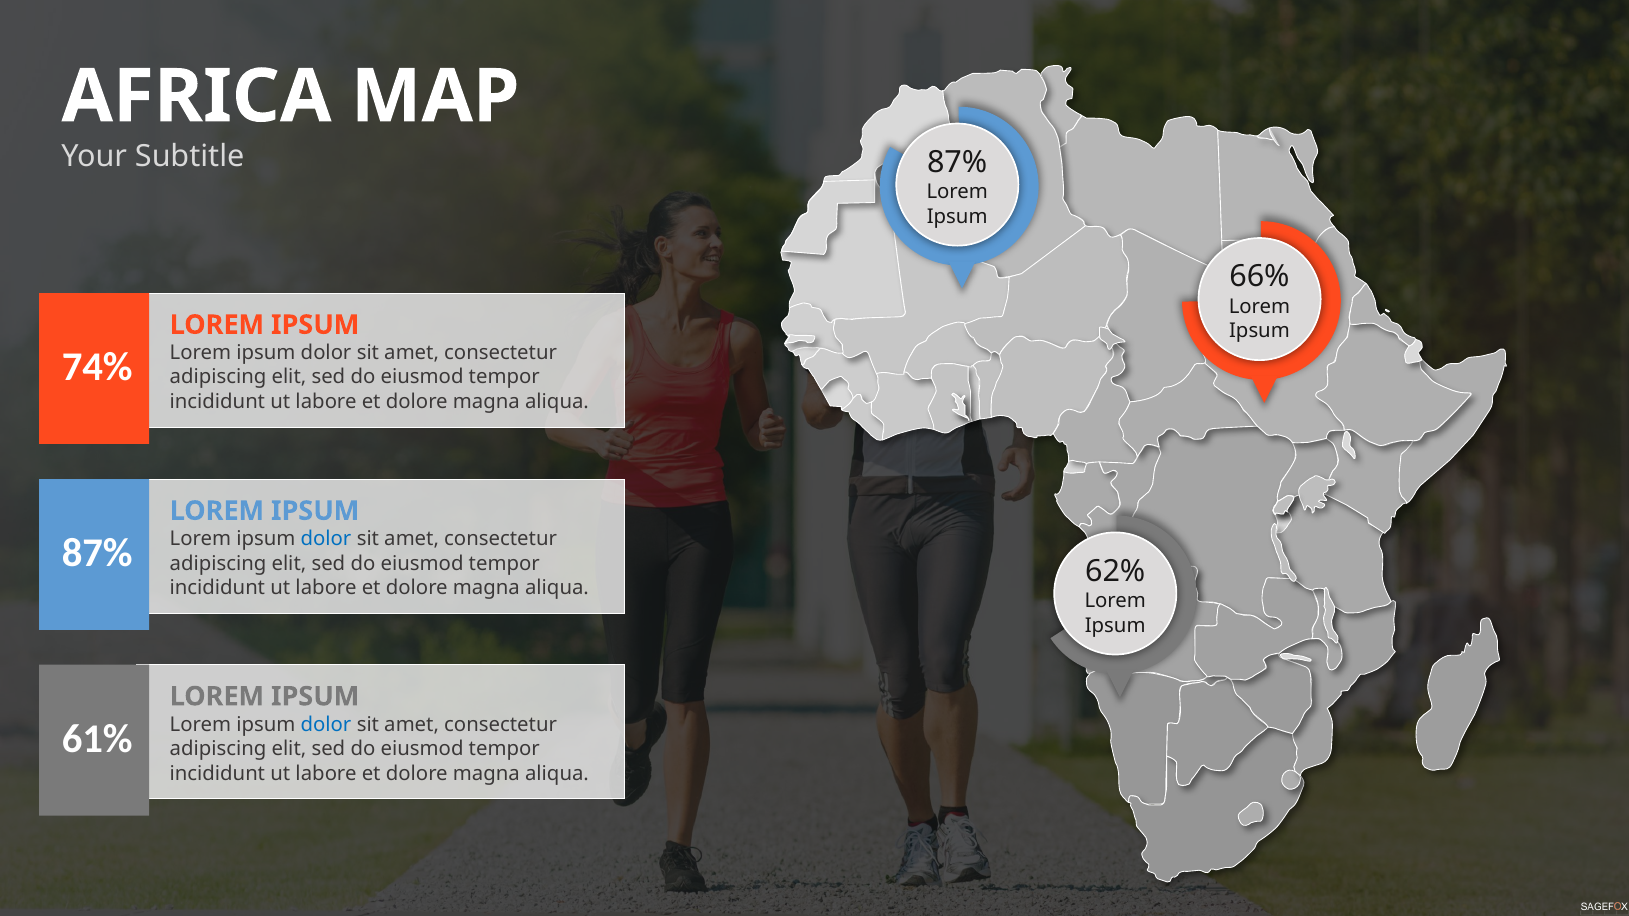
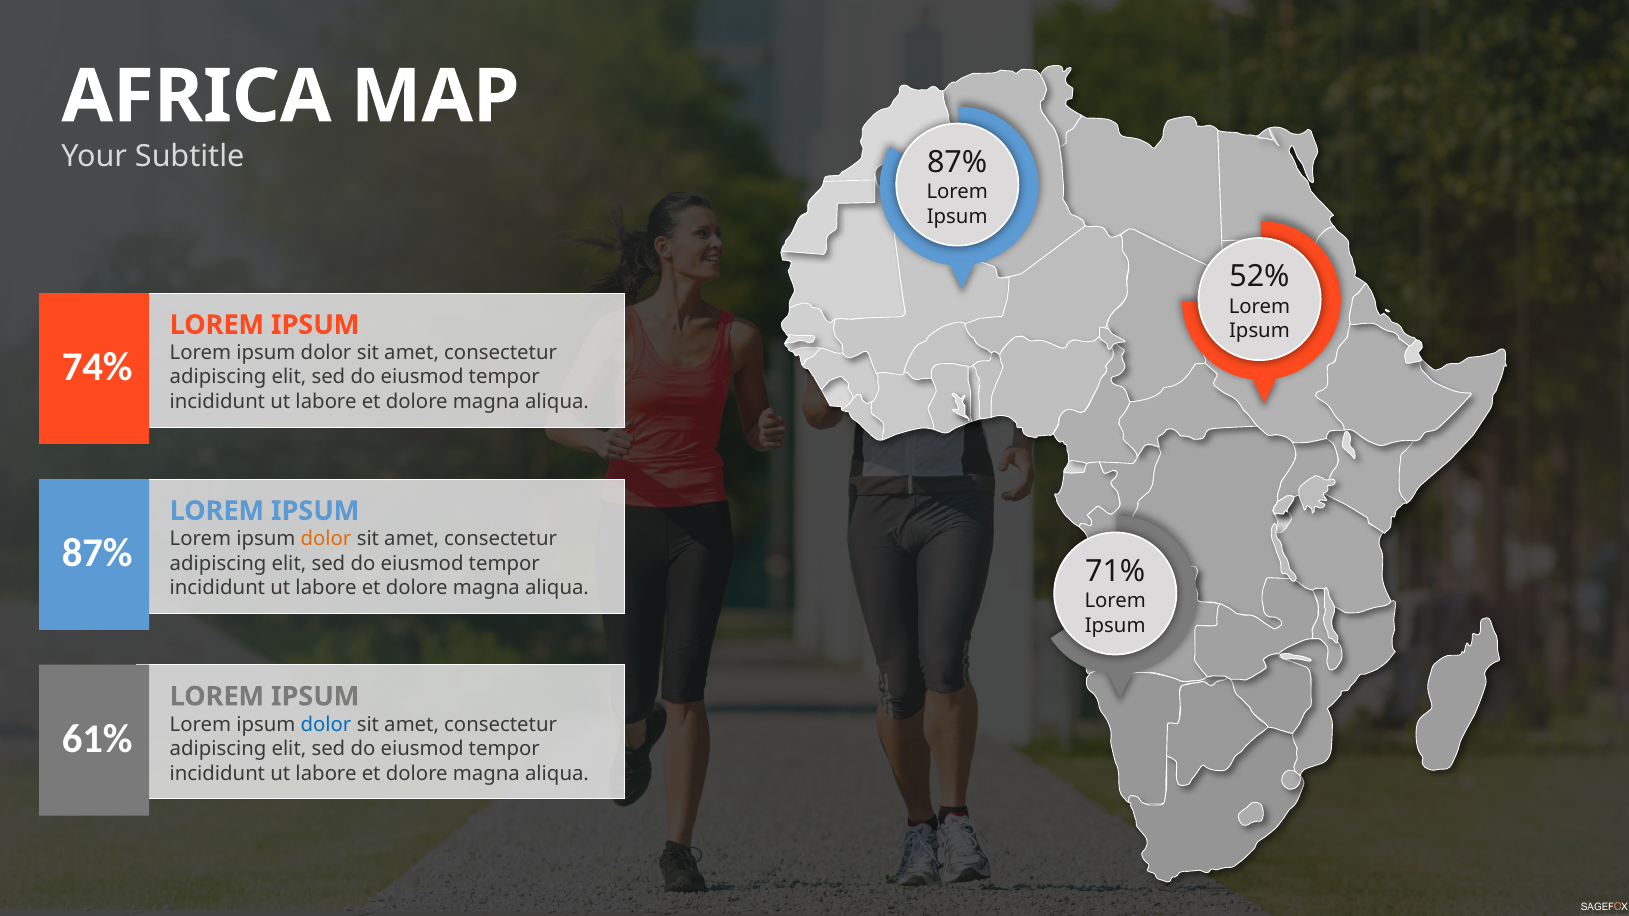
66%: 66% -> 52% (1259, 277)
dolor colour: blue -> orange (326, 539)
62%: 62% -> 71% (1115, 571)
